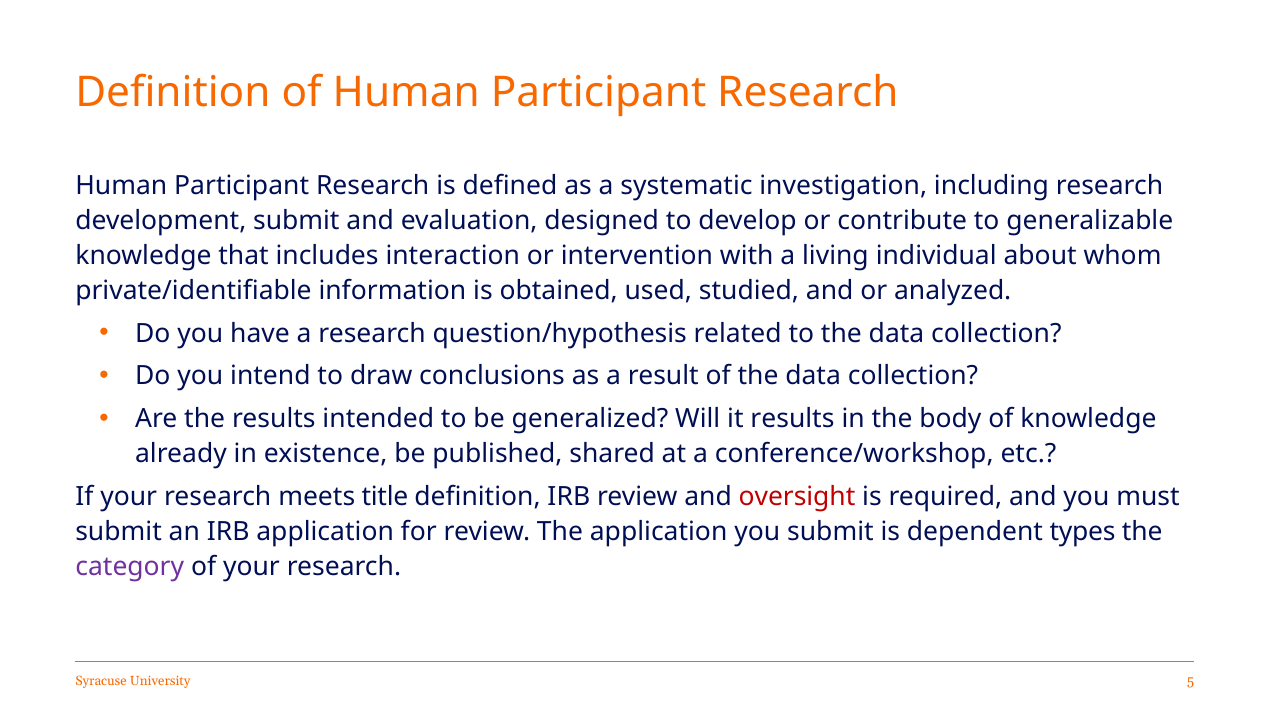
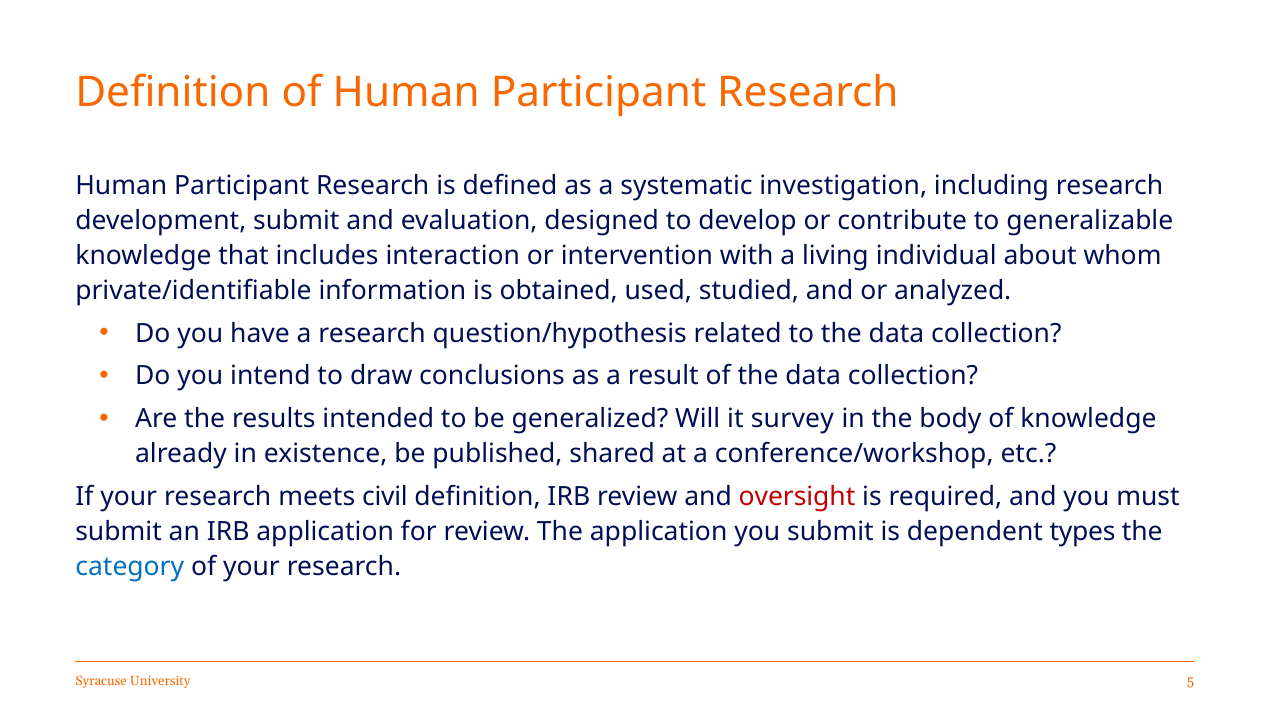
it results: results -> survey (792, 419)
title: title -> civil (385, 497)
category colour: purple -> blue (130, 567)
